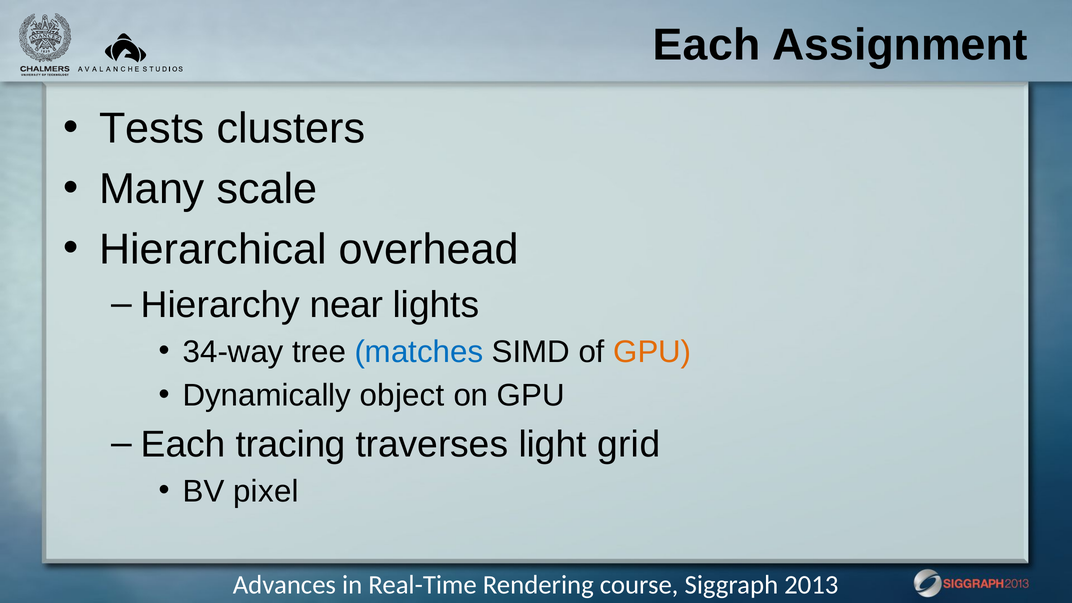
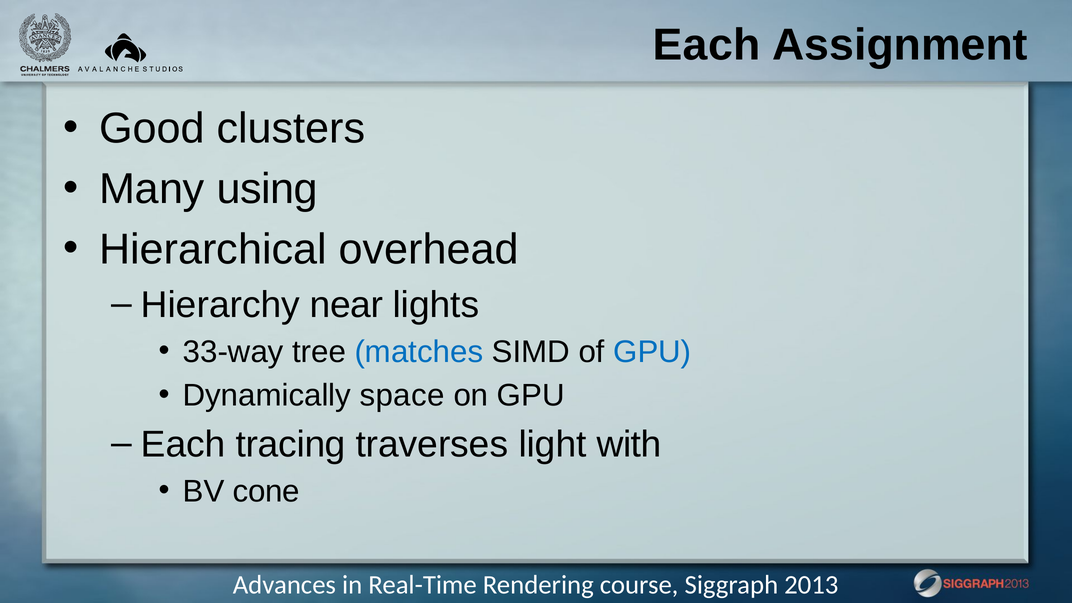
Tests: Tests -> Good (152, 129)
scale: scale -> using (267, 189)
34-way: 34-way -> 33-way (233, 352)
GPU colour: orange -> blue (652, 352)
object: object -> space (402, 396)
grid: grid -> with (629, 444)
pixel: pixel -> cone (266, 491)
